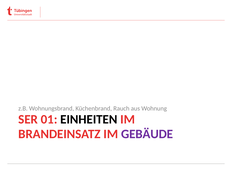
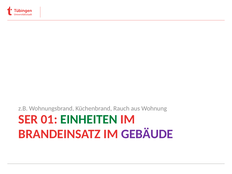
EINHEITEN colour: black -> green (89, 119)
